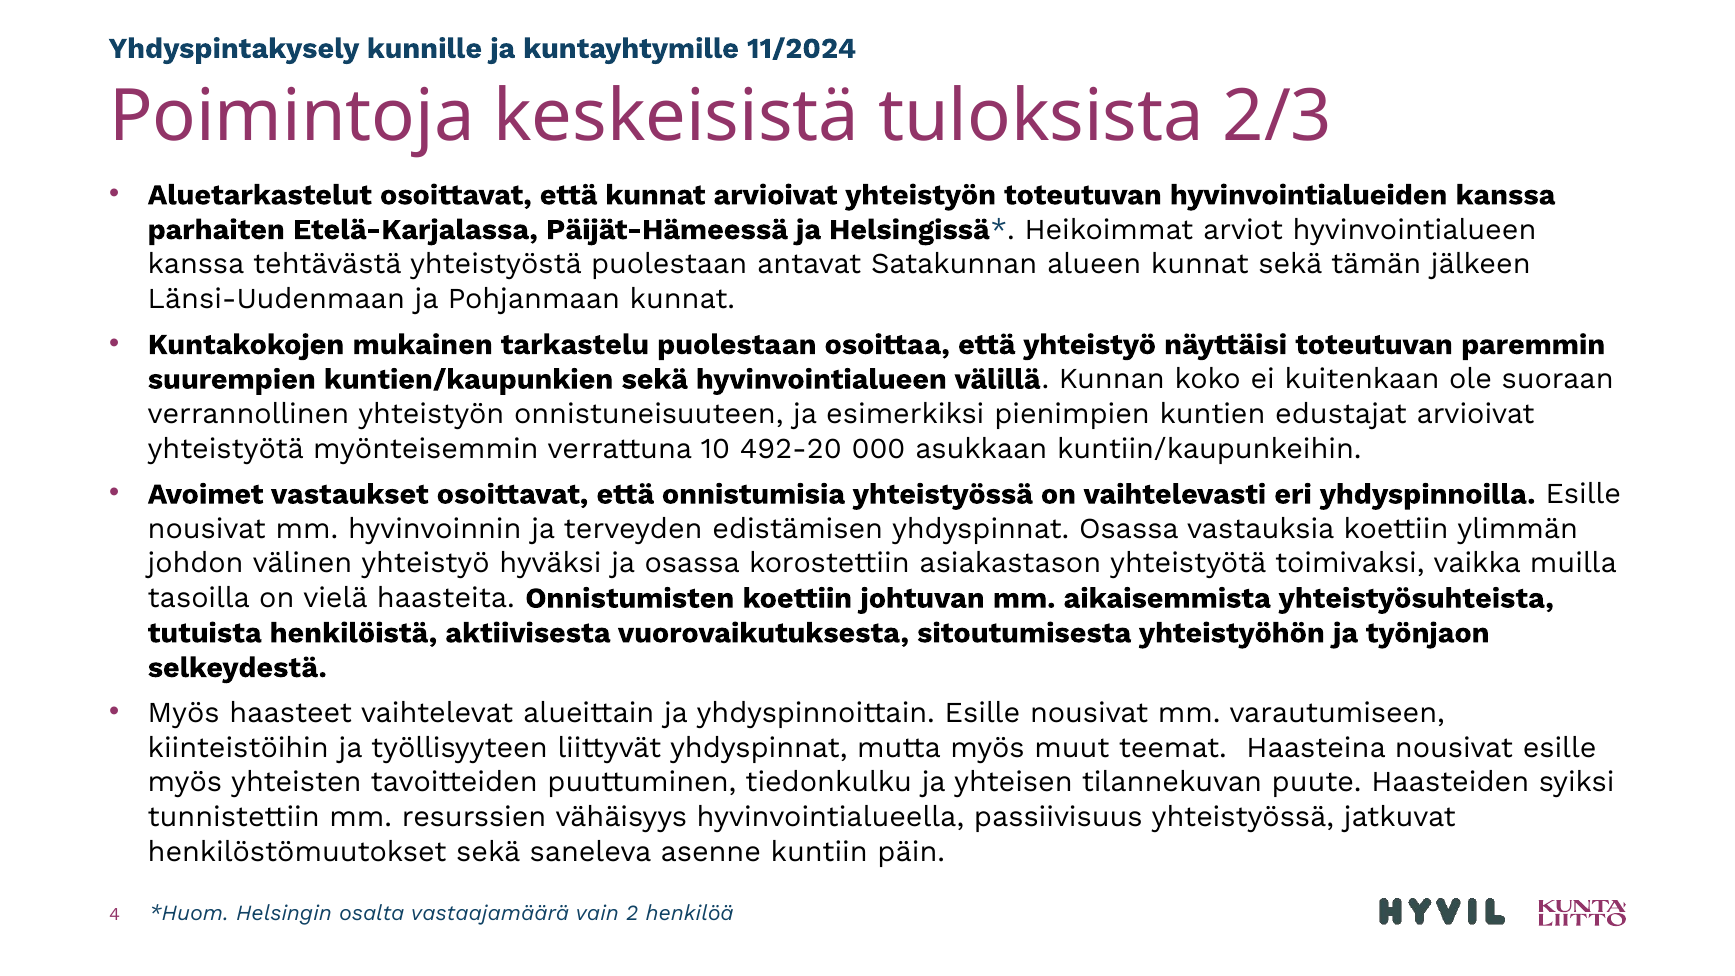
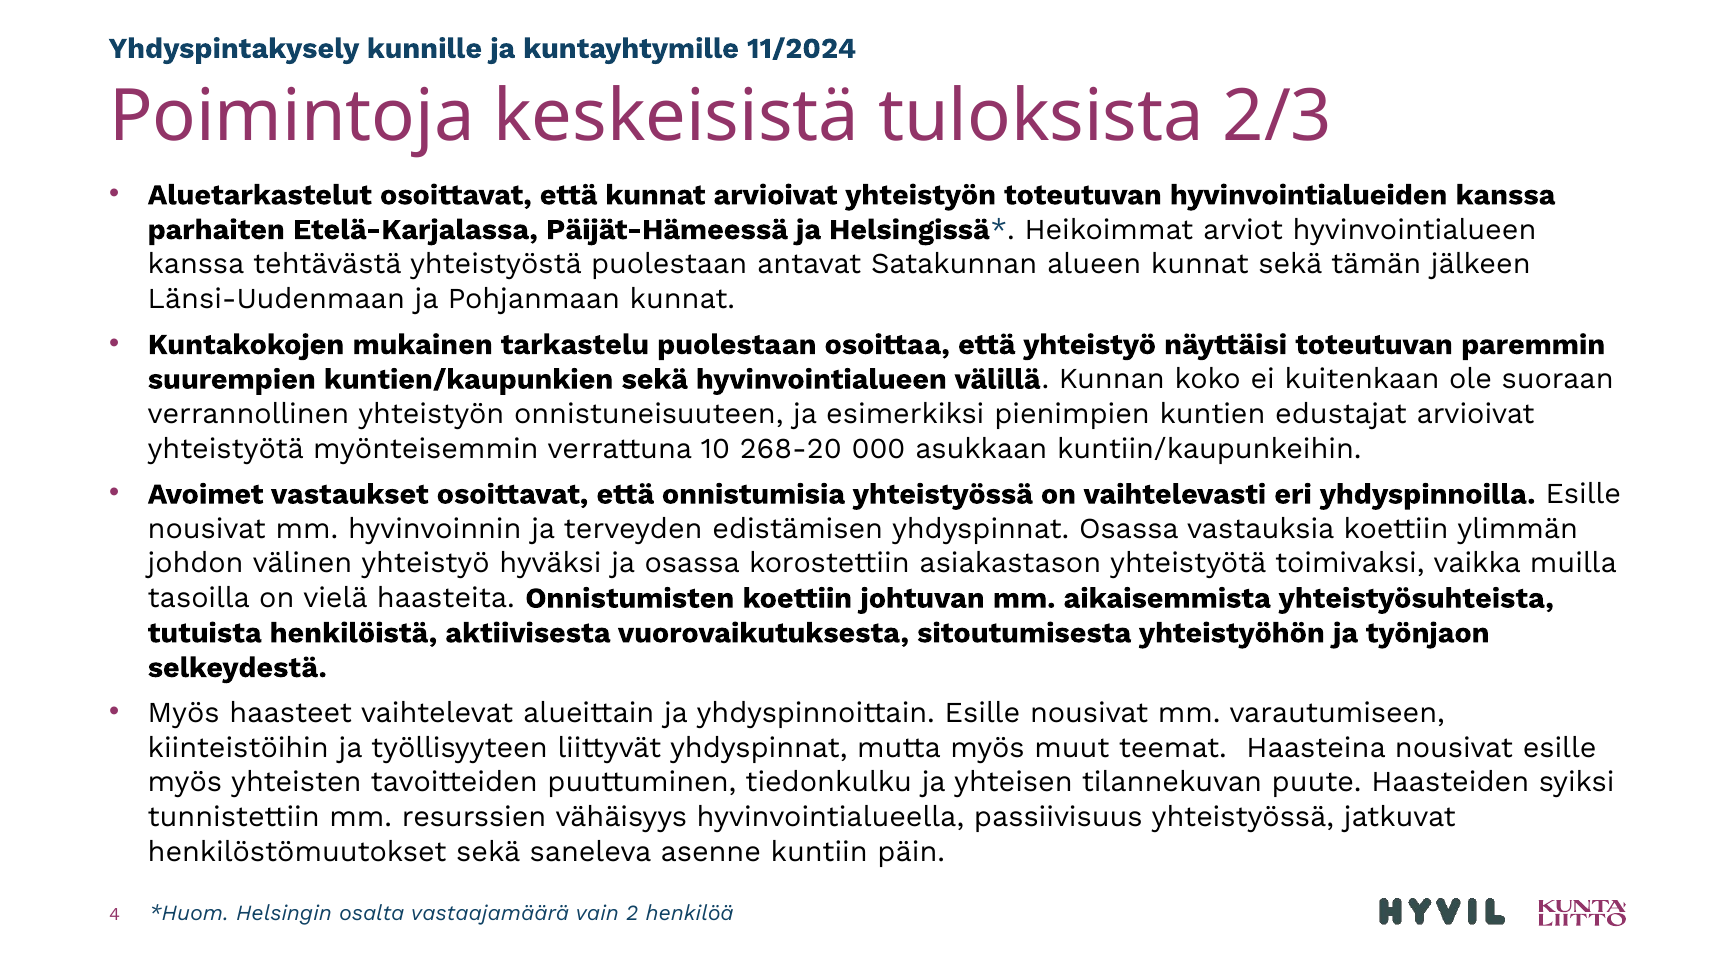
492-20: 492-20 -> 268-20 (791, 449)
